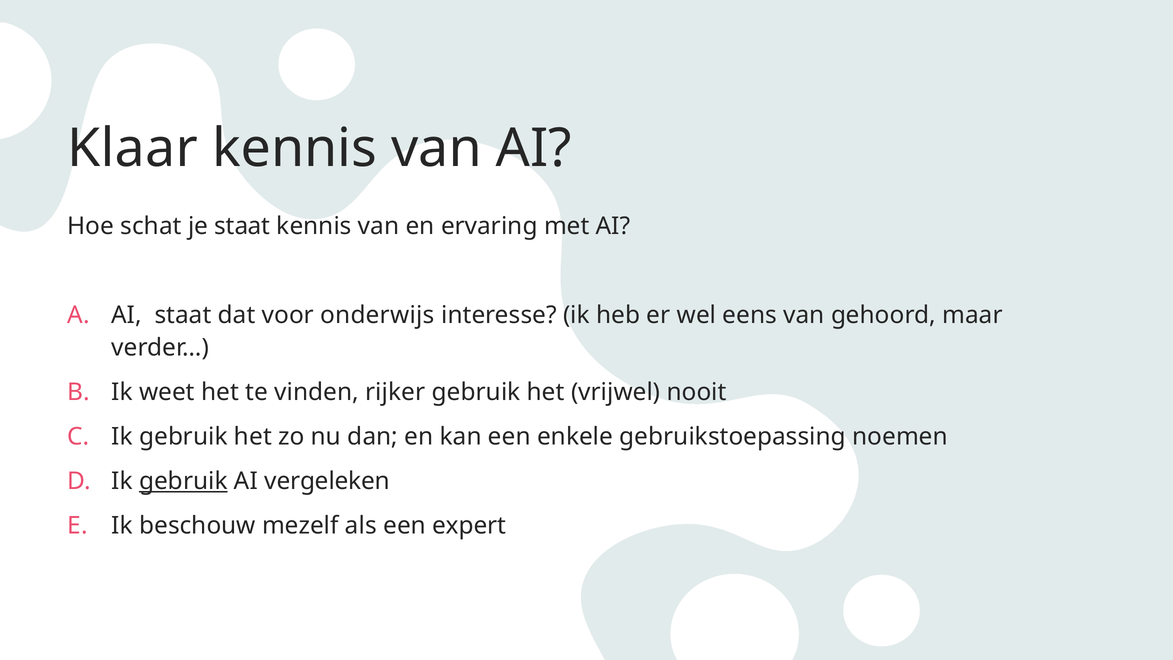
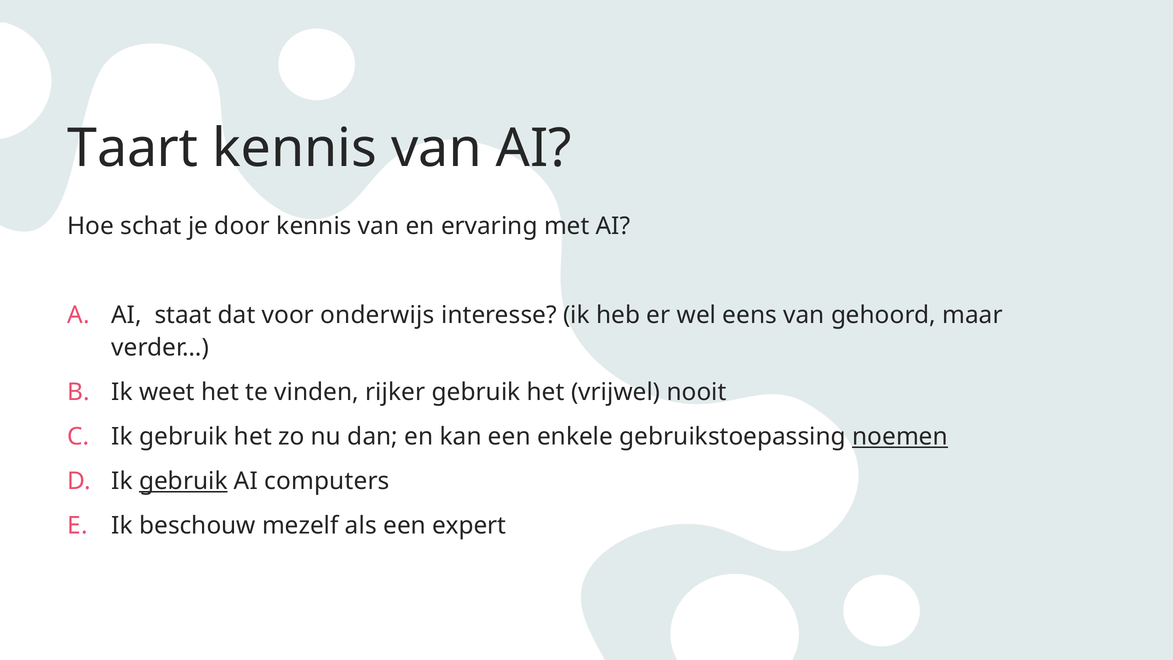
Klaar: Klaar -> Taart (133, 148)
je staat: staat -> door (242, 226)
noemen underline: none -> present (900, 436)
vergeleken: vergeleken -> computers (327, 481)
